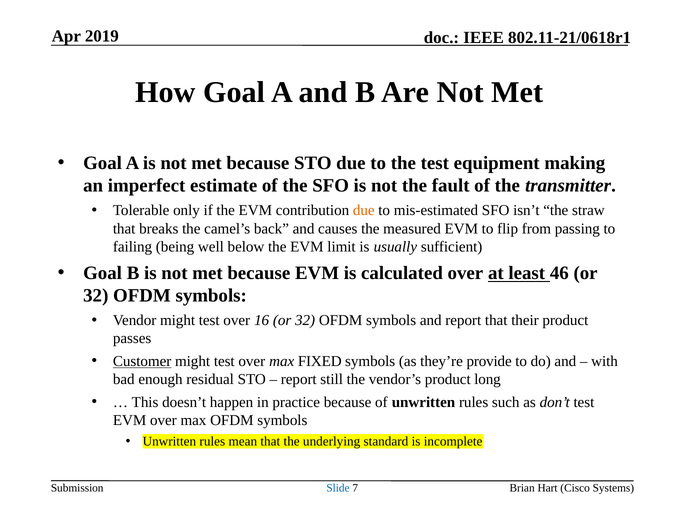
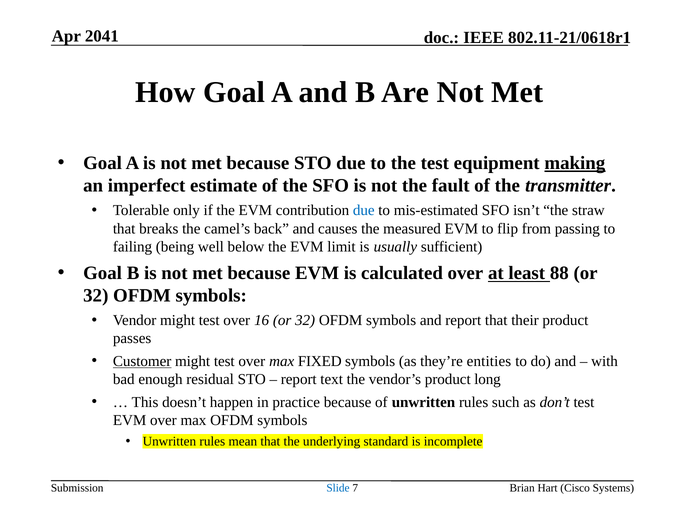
2019: 2019 -> 2041 (102, 36)
making underline: none -> present (575, 163)
due colour: orange -> blue (364, 211)
46: 46 -> 88 (559, 273)
provide: provide -> entities (489, 361)
still: still -> text (332, 380)
